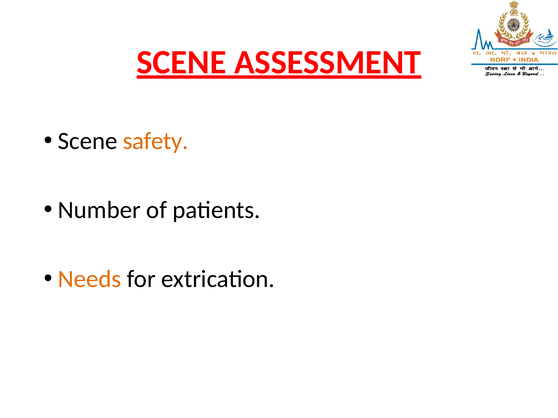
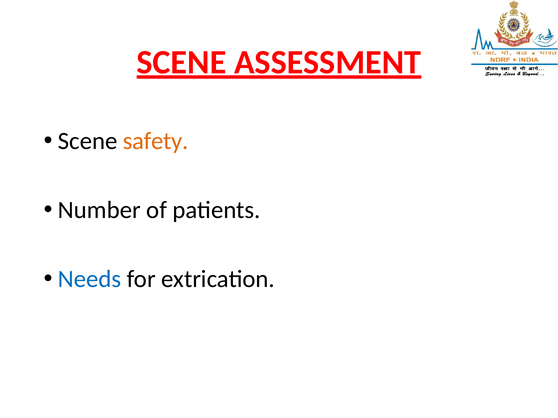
Needs colour: orange -> blue (90, 279)
